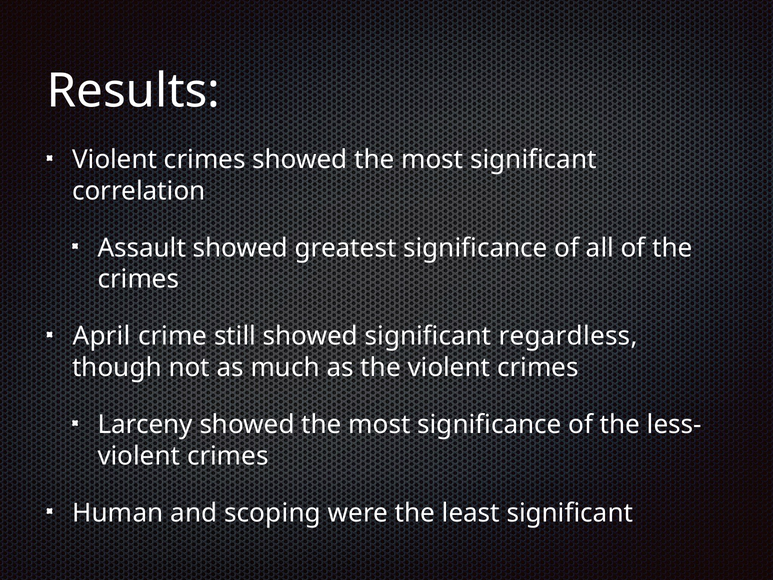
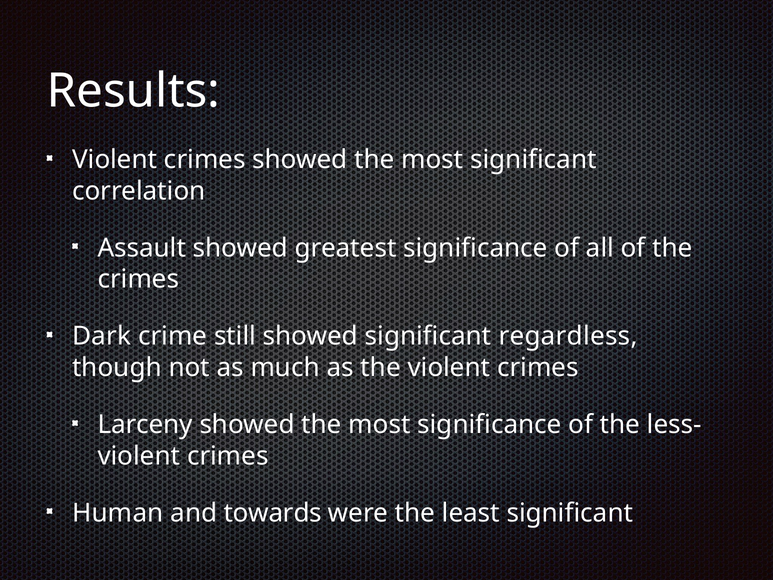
April: April -> Dark (102, 336)
scoping: scoping -> towards (273, 513)
